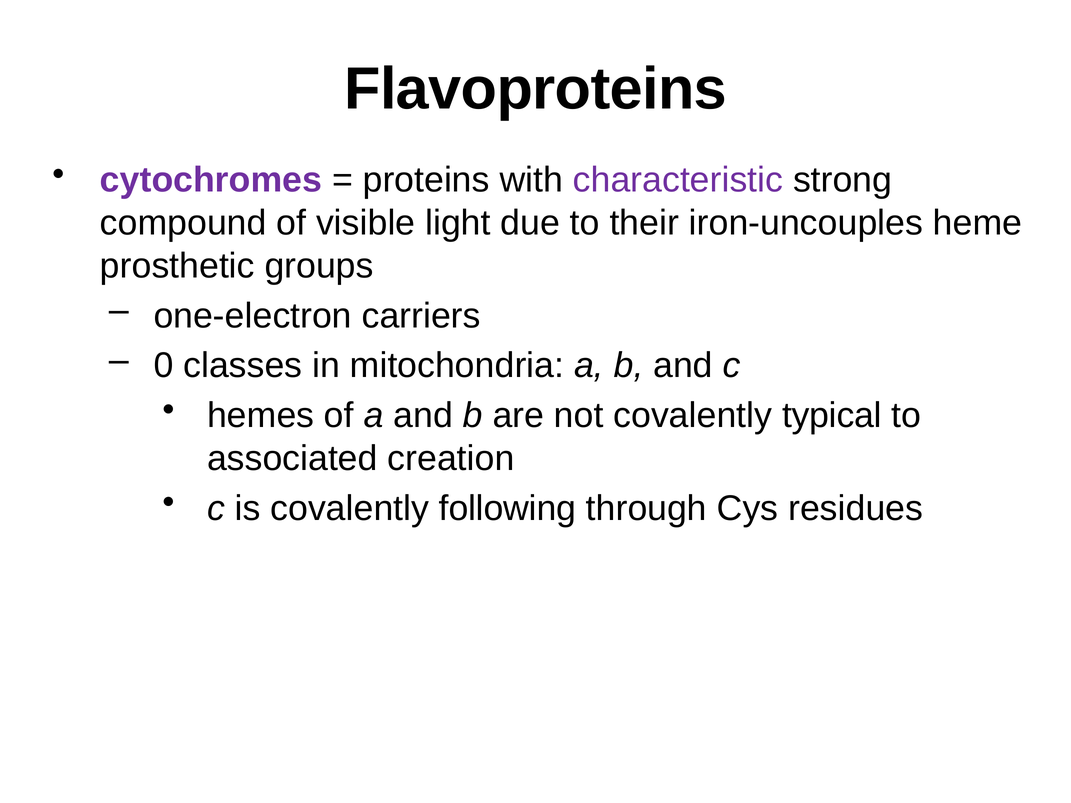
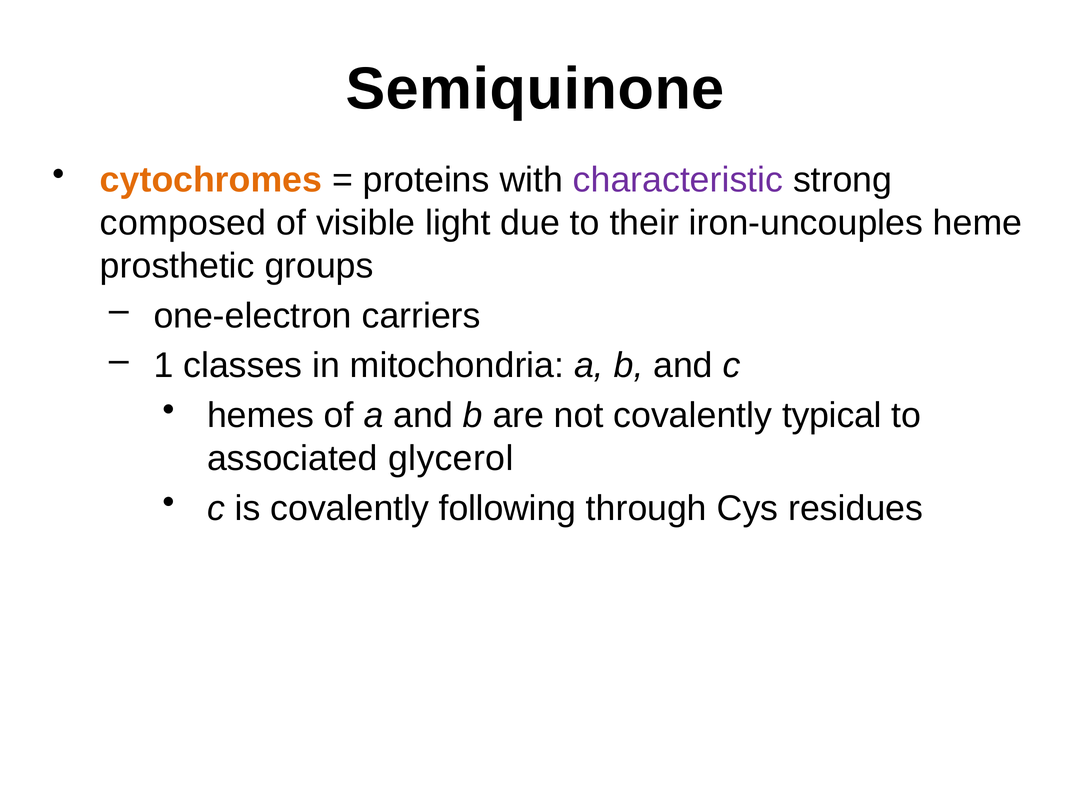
Flavoproteins: Flavoproteins -> Semiquinone (535, 89)
cytochromes colour: purple -> orange (211, 180)
compound: compound -> composed (183, 223)
0: 0 -> 1 (163, 366)
creation: creation -> glycerol (451, 459)
